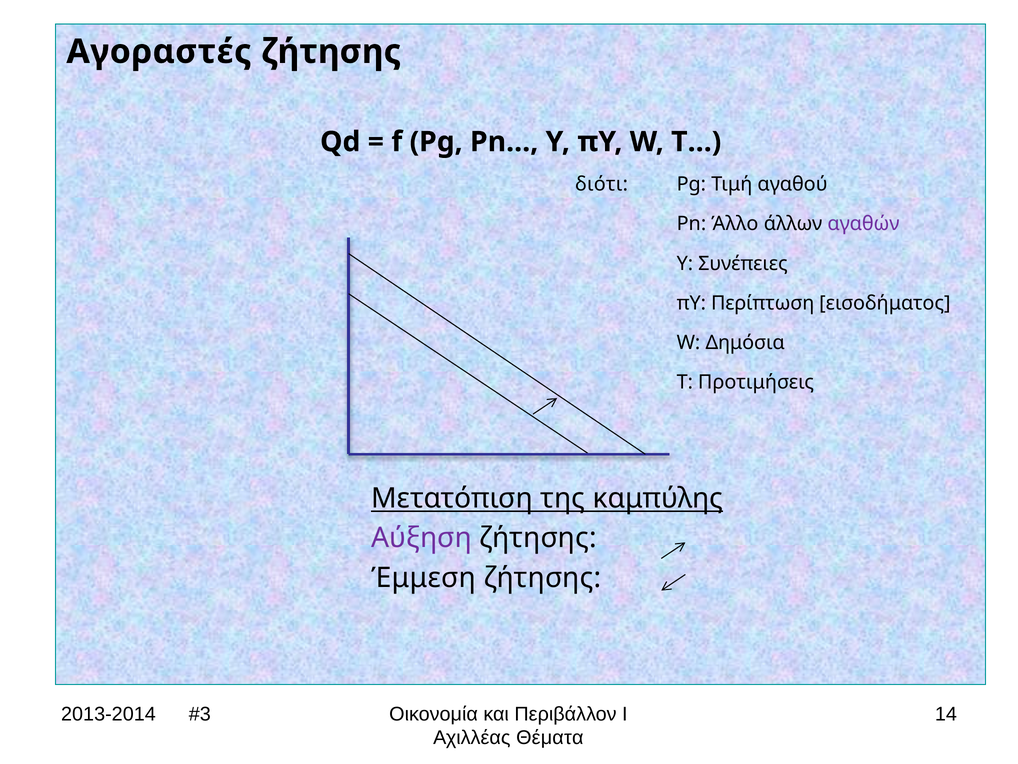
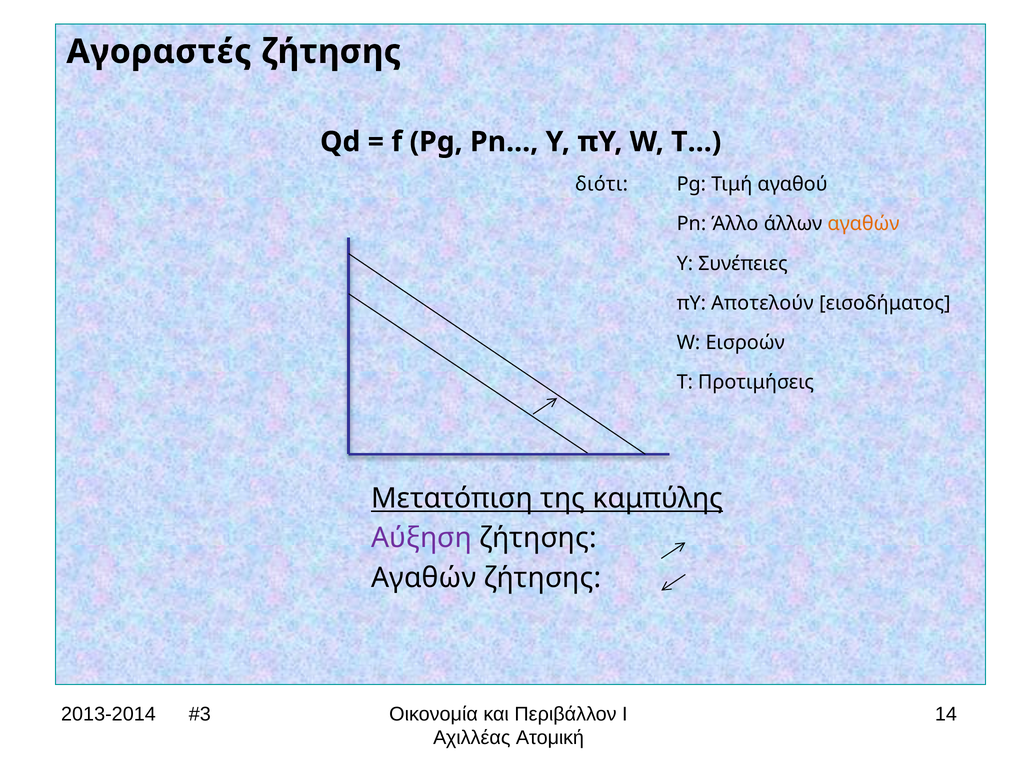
αγαθών colour: purple -> orange (863, 224)
Περίπτωση: Περίπτωση -> Αποτελούν (762, 303)
Δημόσια: Δημόσια -> Εισροών (745, 343)
Έμμεση: Έμμεση -> Αγαθών (424, 577)
Θέματα: Θέματα -> Ατομική (550, 737)
